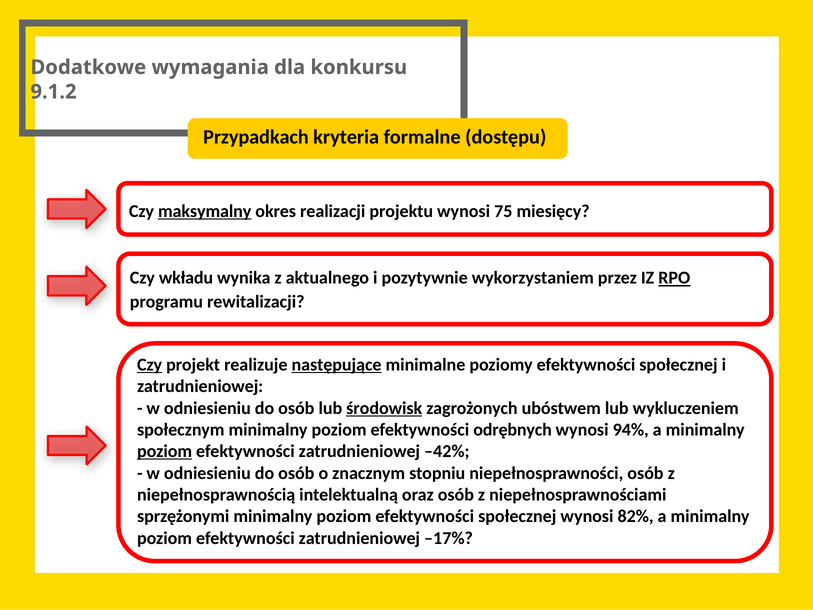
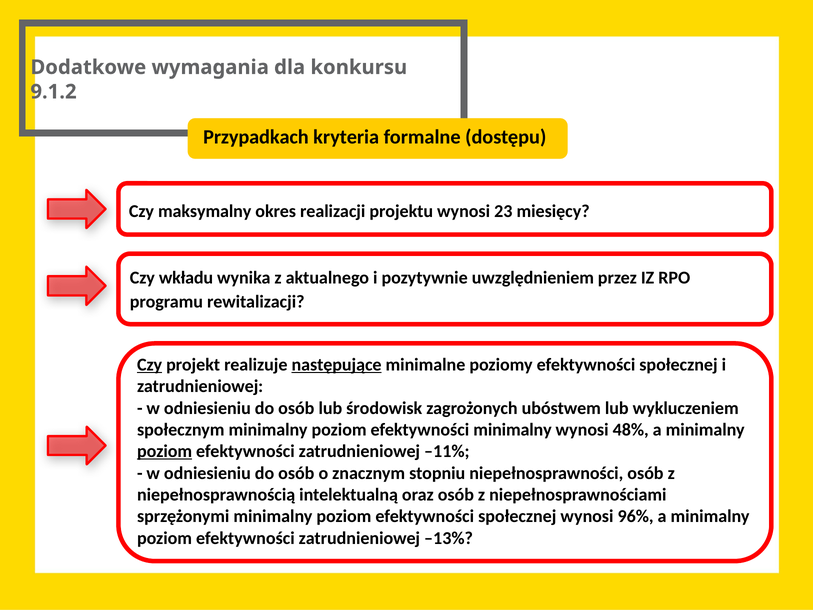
maksymalny underline: present -> none (205, 211)
75: 75 -> 23 (503, 211)
wykorzystaniem: wykorzystaniem -> uwzględnieniem (533, 278)
RPO underline: present -> none (674, 278)
środowisk underline: present -> none (384, 408)
efektywności odrębnych: odrębnych -> minimalny (513, 430)
94%: 94% -> 48% (631, 430)
–42%: –42% -> –11% (447, 451)
82%: 82% -> 96% (636, 516)
–17%: –17% -> –13% (449, 538)
